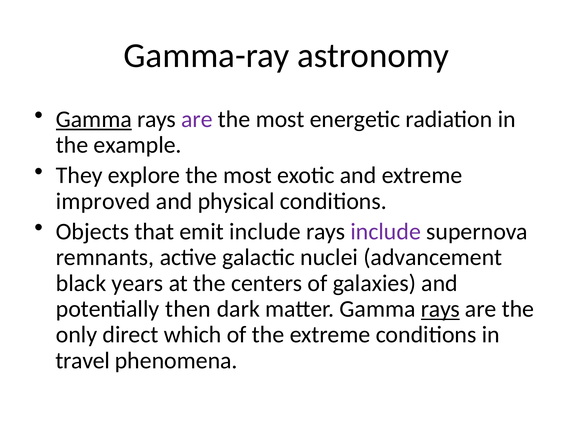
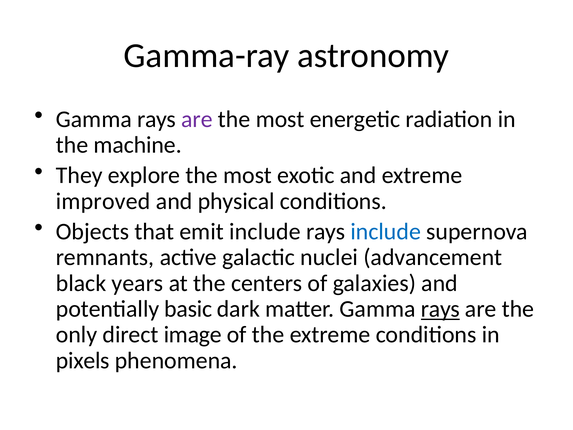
Gamma underline: present -> none (94, 119)
example: example -> machine (138, 145)
include colour: purple -> blue (386, 231)
then: then -> basic (188, 309)
which: which -> image (193, 335)
travel: travel -> pixels (83, 360)
